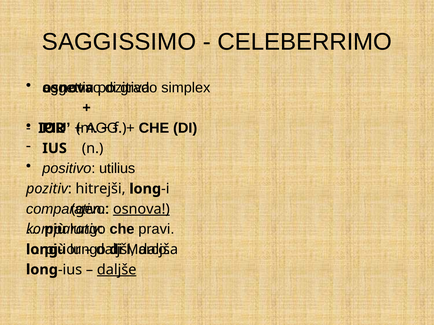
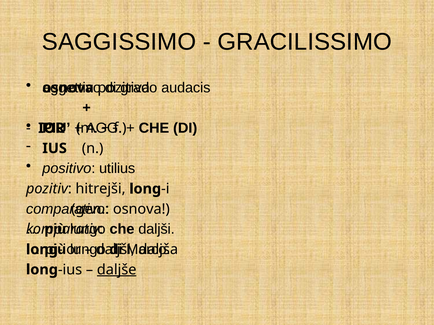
CELEBERRIMO: CELEBERRIMO -> GRACILISSIMO (305, 42)
simplex: simplex -> audacis (186, 88)
osnova underline: present -> none (141, 209)
che pravi: pravi -> daljši (157, 230)
